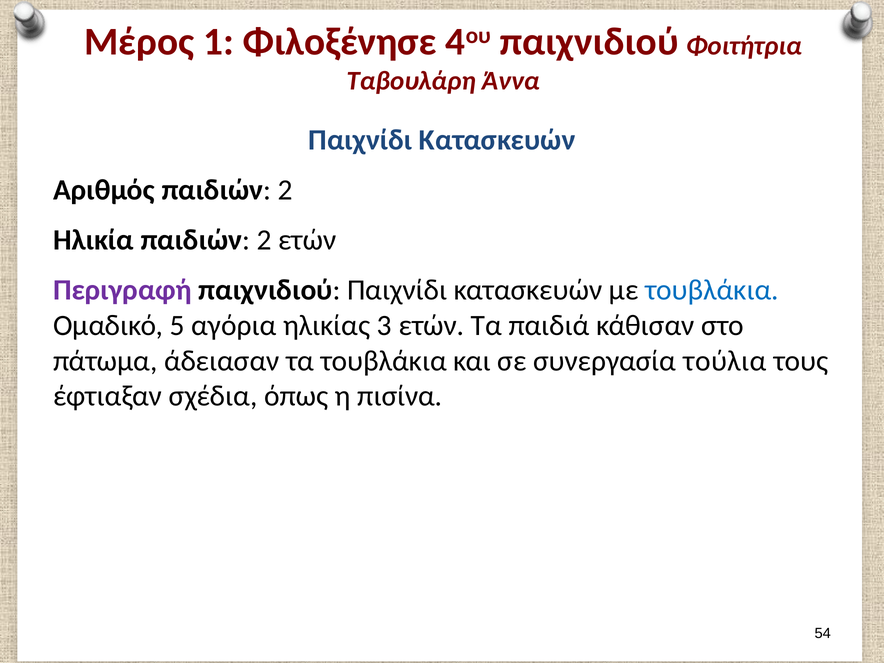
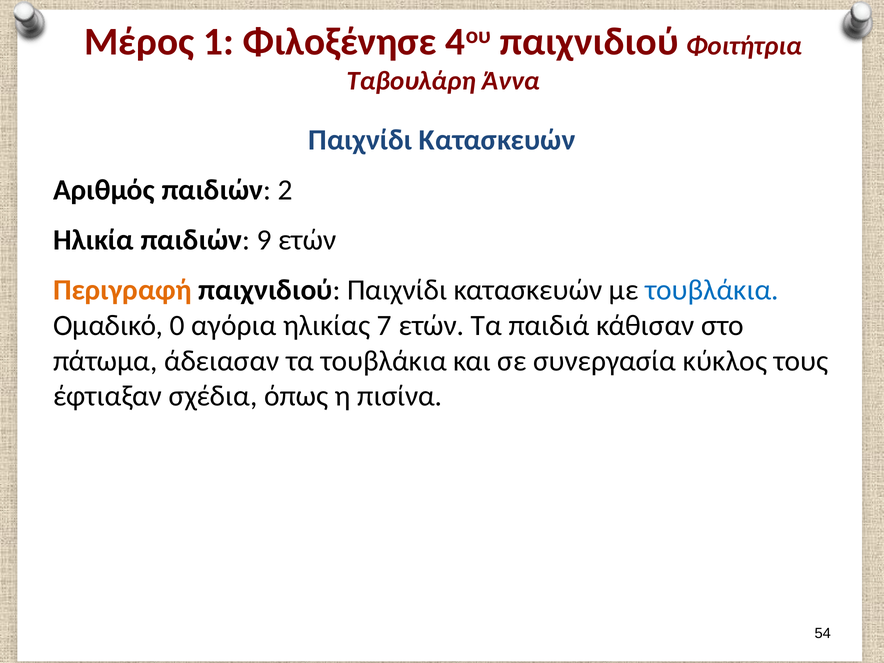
Ηλικία παιδιών 2: 2 -> 9 (264, 240)
Περιγραφή colour: purple -> orange (122, 290)
5: 5 -> 0 (177, 325)
3: 3 -> 7 (384, 325)
τούλια: τούλια -> κύκλος (725, 361)
